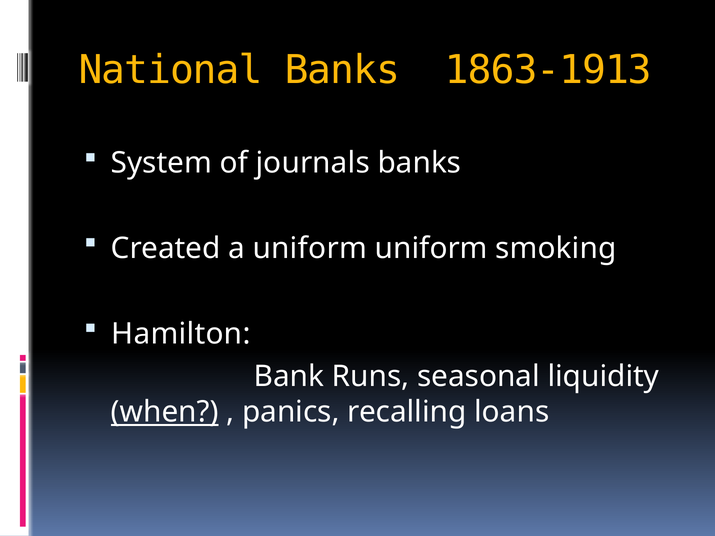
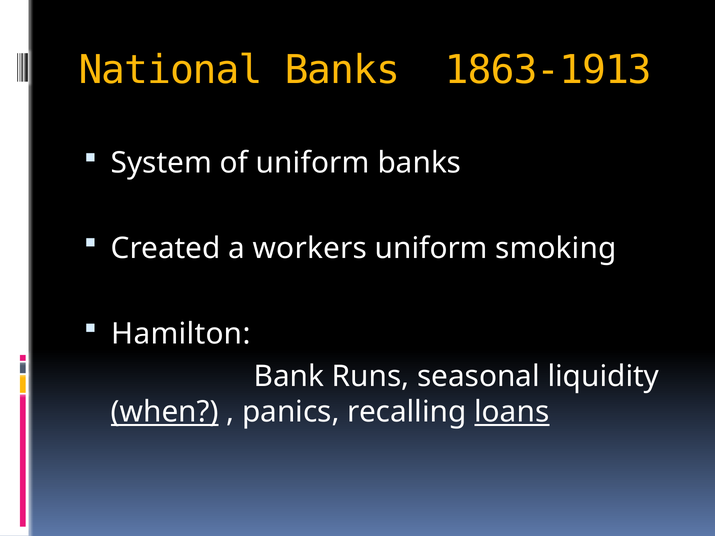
of journals: journals -> uniform (313, 163)
a uniform: uniform -> workers (310, 248)
loans underline: none -> present (512, 412)
